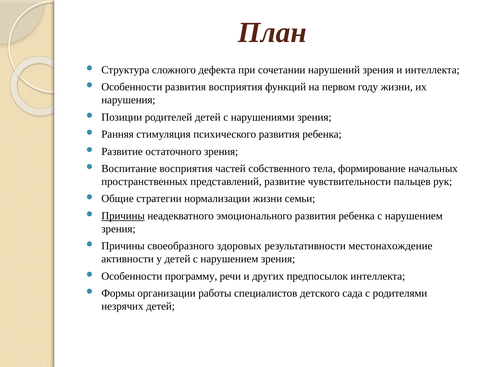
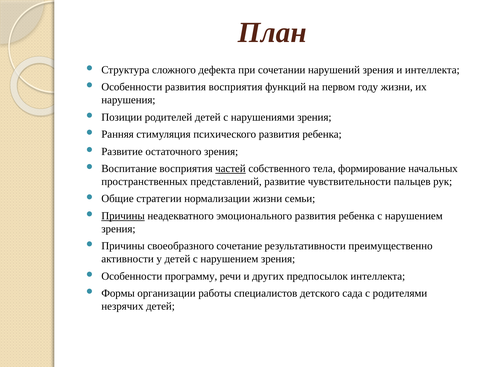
частей underline: none -> present (230, 169)
здоровых: здоровых -> сочетание (239, 246)
местонахождение: местонахождение -> преимущественно (391, 246)
